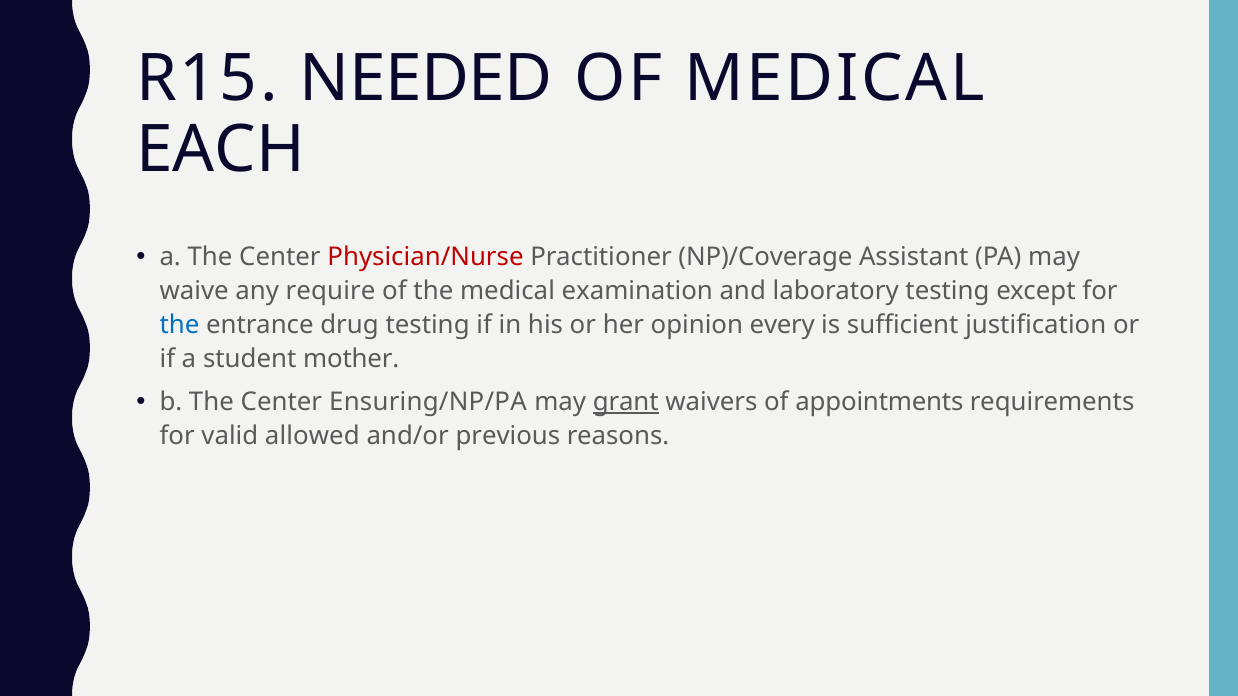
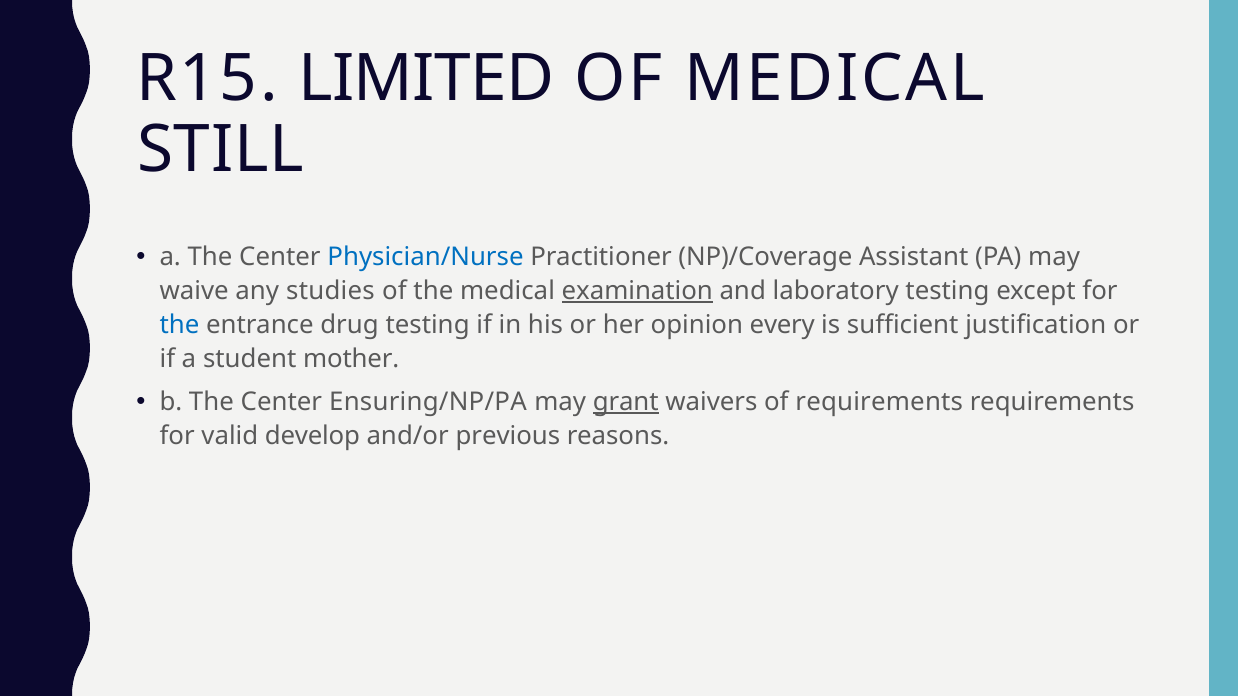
NEEDED: NEEDED -> LIMITED (426, 79)
EACH: EACH -> STILL (220, 150)
Physician/Nurse colour: red -> blue (426, 257)
require: require -> studies (331, 291)
examination underline: none -> present (637, 291)
of appointments: appointments -> requirements (879, 402)
allowed: allowed -> develop (312, 436)
